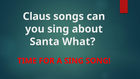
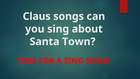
What: What -> Town (79, 42)
